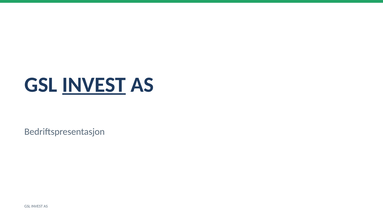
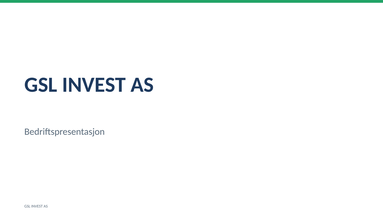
INVEST underline: present -> none (94, 85)
